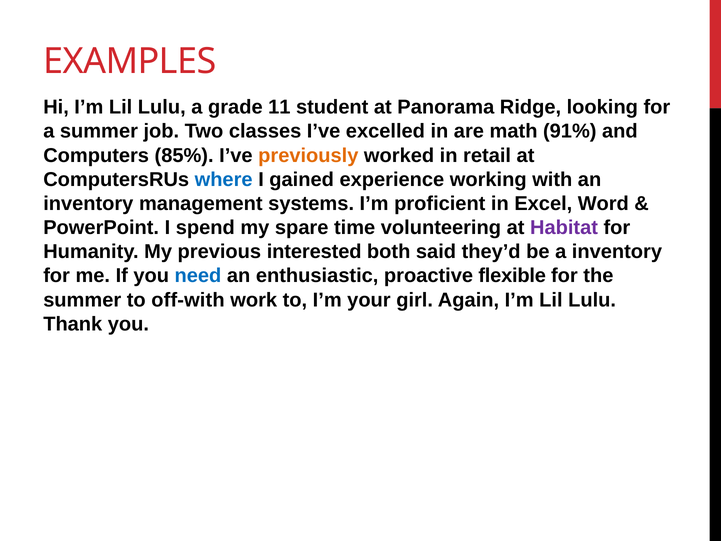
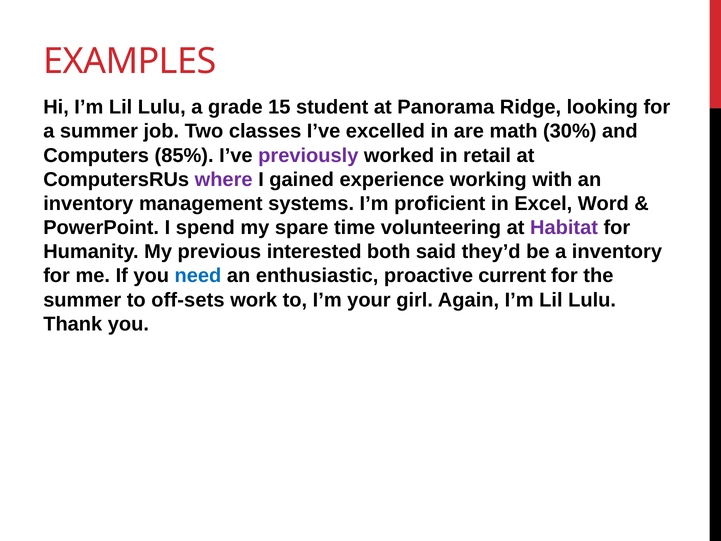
11: 11 -> 15 (279, 107)
91%: 91% -> 30% (570, 131)
previously colour: orange -> purple (308, 155)
where colour: blue -> purple (224, 179)
flexible: flexible -> current (512, 276)
off-with: off-with -> off-sets (188, 300)
